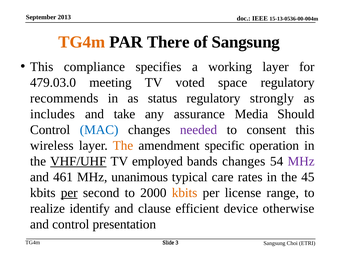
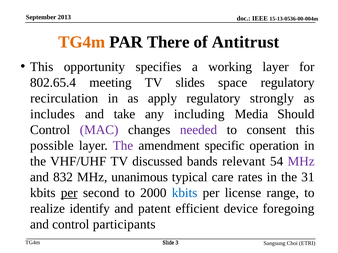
of Sangsung: Sangsung -> Antitrust (246, 42)
compliance: compliance -> opportunity (94, 67)
479.03.0: 479.03.0 -> 802.65.4 (53, 83)
voted: voted -> slides (190, 83)
recommends: recommends -> recirculation (64, 98)
status: status -> apply (162, 98)
assurance: assurance -> including (199, 114)
MAC colour: blue -> purple (99, 130)
wireless: wireless -> possible (52, 146)
The colour: orange -> purple (123, 146)
VHF/UHF underline: present -> none (78, 162)
employed: employed -> discussed (157, 162)
bands changes: changes -> relevant (244, 162)
461: 461 -> 832 (63, 177)
45: 45 -> 31 (308, 177)
kbits colour: orange -> blue (185, 193)
clause: clause -> patent (154, 209)
otherwise: otherwise -> foregoing (289, 209)
presentation: presentation -> participants (124, 225)
